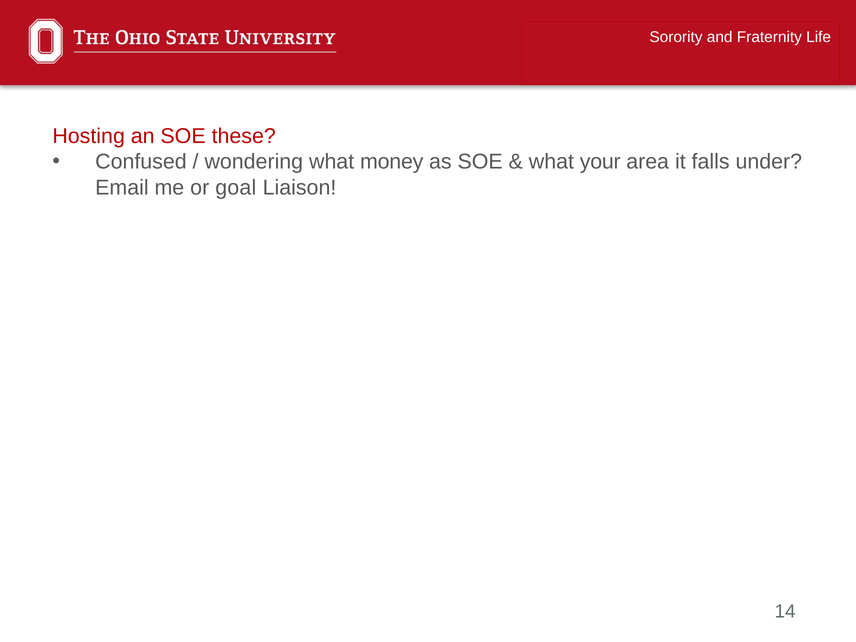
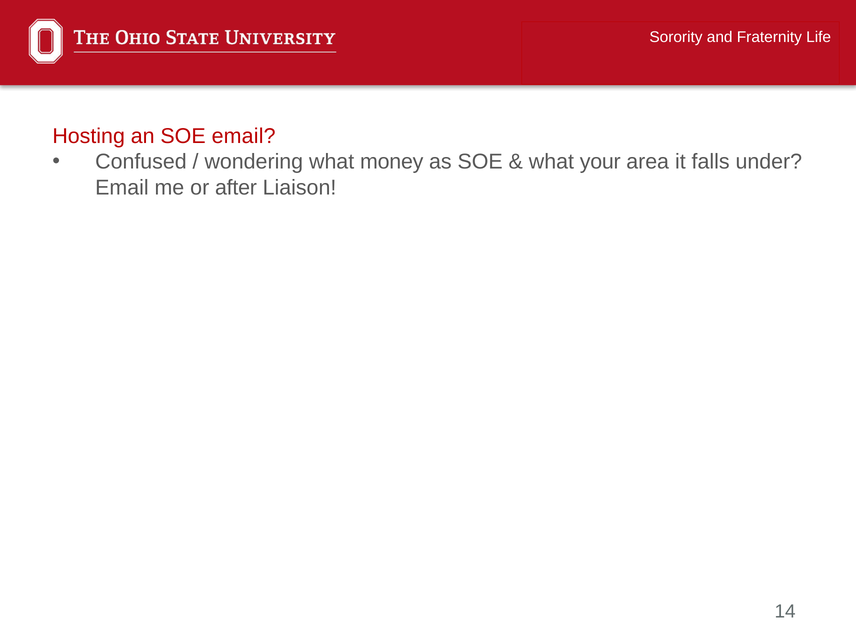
SOE these: these -> email (244, 136)
goal: goal -> after (236, 187)
